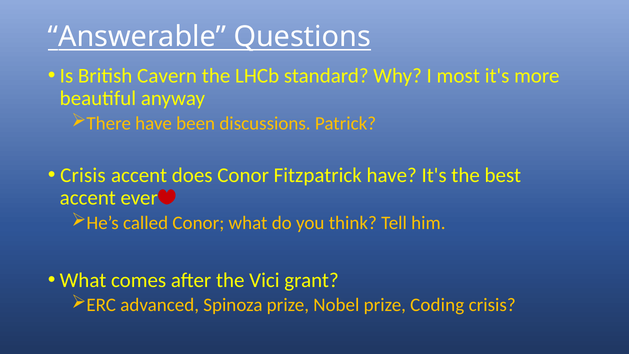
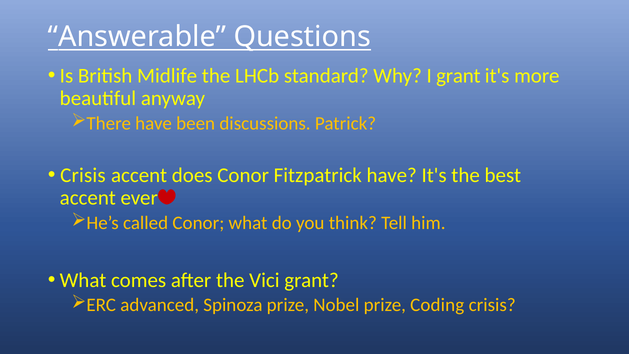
Cavern: Cavern -> Midlife (167, 76)
I most: most -> grant (458, 76)
